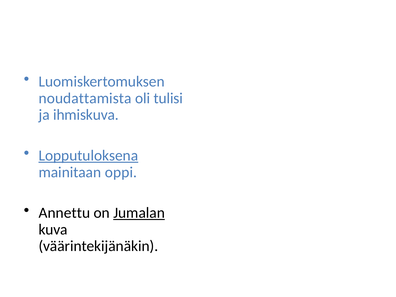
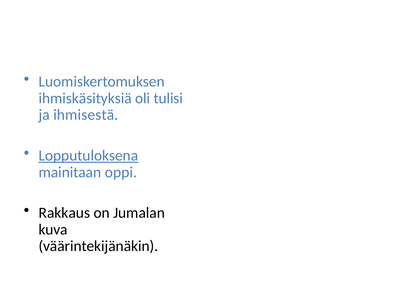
noudattamista: noudattamista -> ihmiskäsityksiä (85, 98)
ihmiskuva: ihmiskuva -> ihmisestä (86, 115)
Annettu: Annettu -> Rakkaus (64, 213)
Jumalan underline: present -> none (139, 213)
